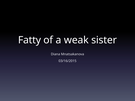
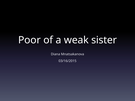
Fatty: Fatty -> Poor (29, 40)
